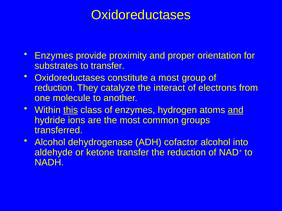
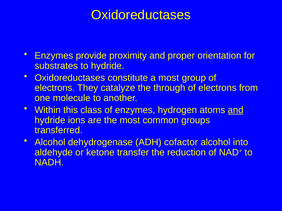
to transfer: transfer -> hydride (108, 66)
reduction: reduction -> electrons (55, 88)
interact: interact -> through (169, 88)
this underline: present -> none (71, 110)
